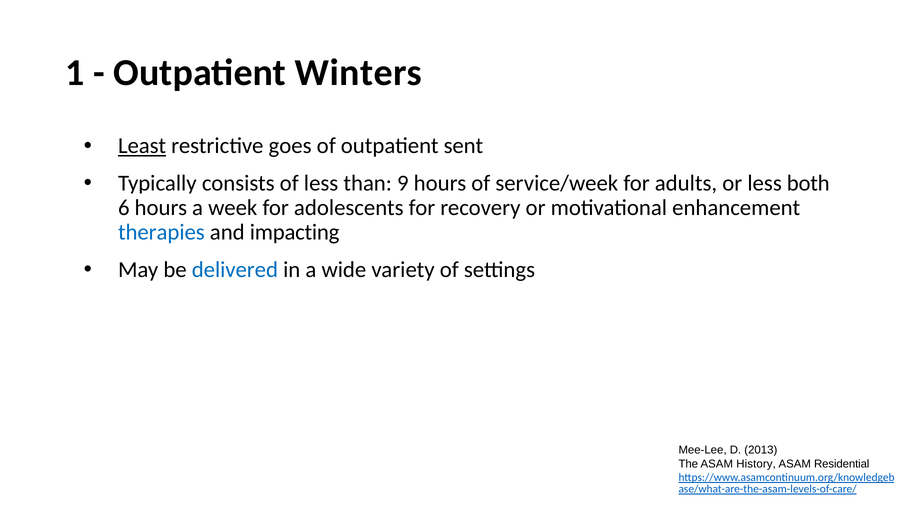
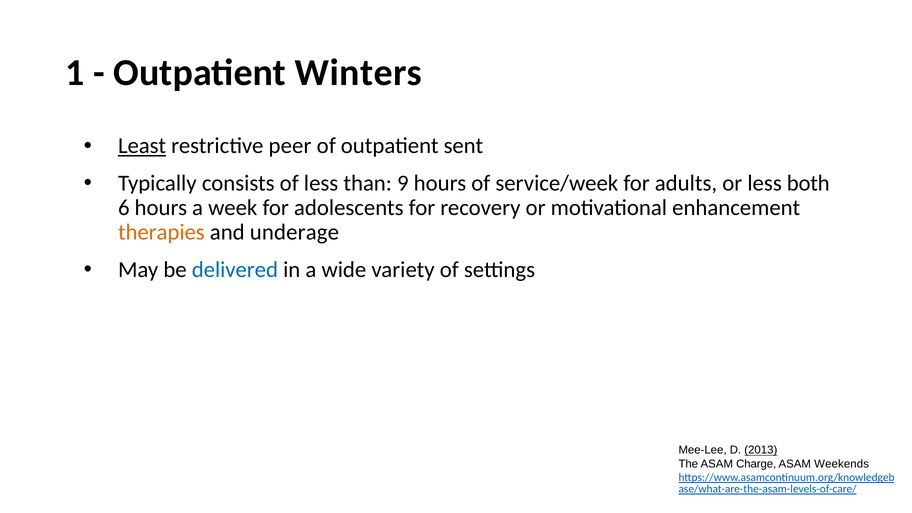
goes: goes -> peer (290, 146)
therapies colour: blue -> orange (161, 232)
impacting: impacting -> underage (294, 232)
2013 underline: none -> present (761, 450)
History: History -> Charge (756, 464)
Residential: Residential -> Weekends (842, 464)
